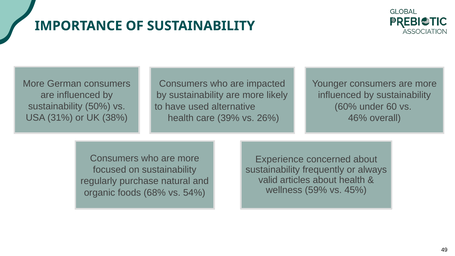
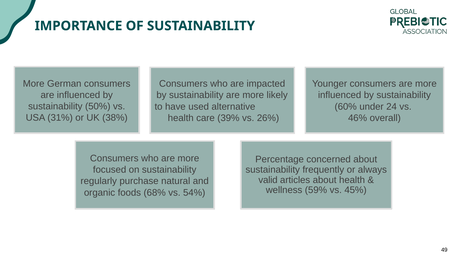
60: 60 -> 24 (392, 107)
Experience: Experience -> Percentage (280, 159)
